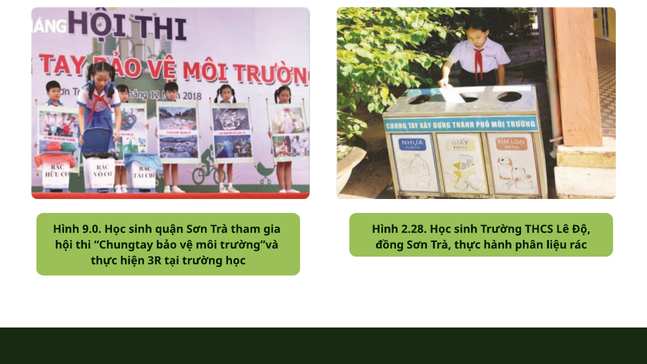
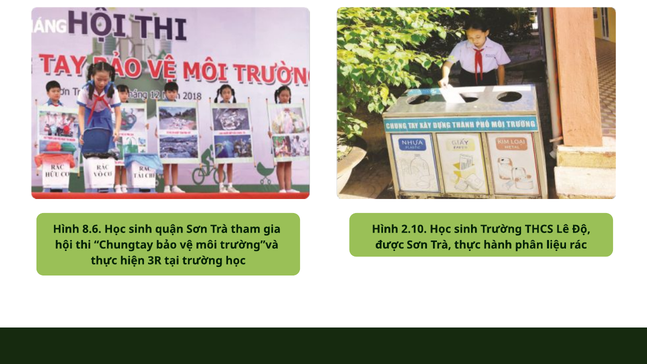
9.0: 9.0 -> 8.6 (92, 229)
2.28: 2.28 -> 2.10 (414, 229)
đồng: đồng -> được (390, 245)
